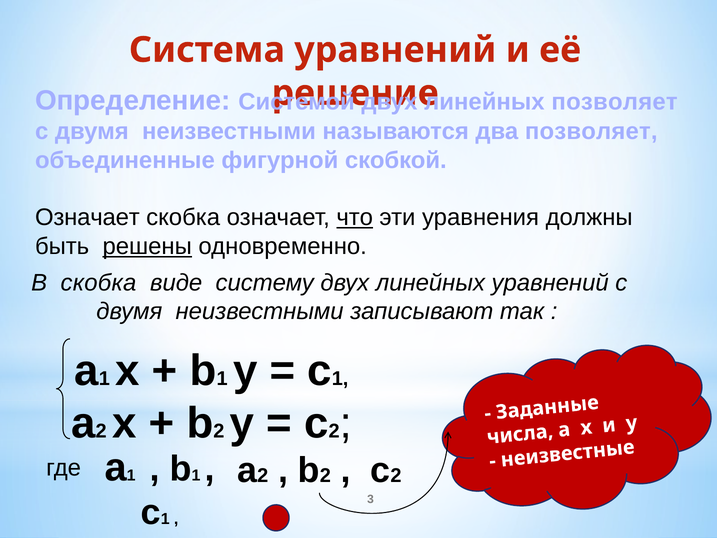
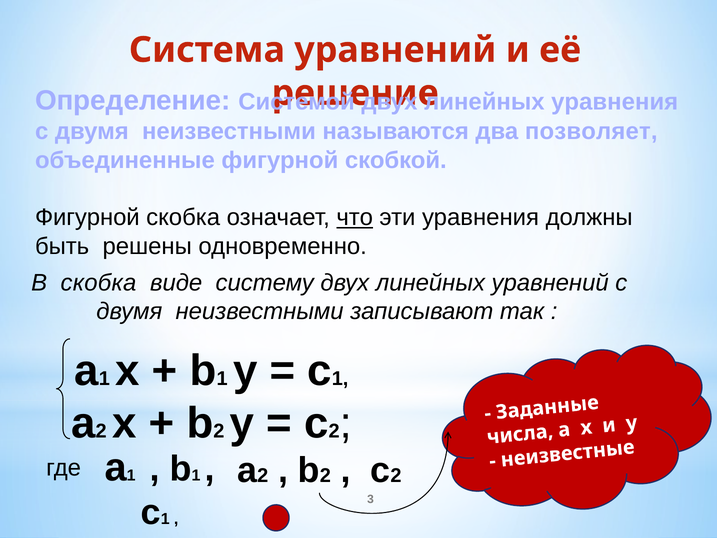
линейных позволяет: позволяет -> уравнения (615, 102)
Означает: Означает -> Фигурной (87, 217)
решены underline: present -> none (147, 246)
